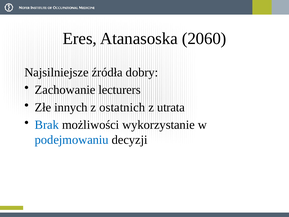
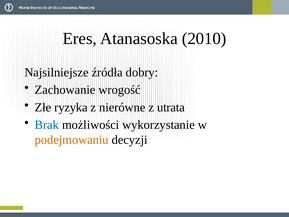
2060: 2060 -> 2010 (204, 39)
lecturers: lecturers -> wrogość (120, 90)
innych: innych -> ryzyka (71, 107)
ostatnich: ostatnich -> nierówne (122, 107)
podejmowaniu colour: blue -> orange (72, 140)
